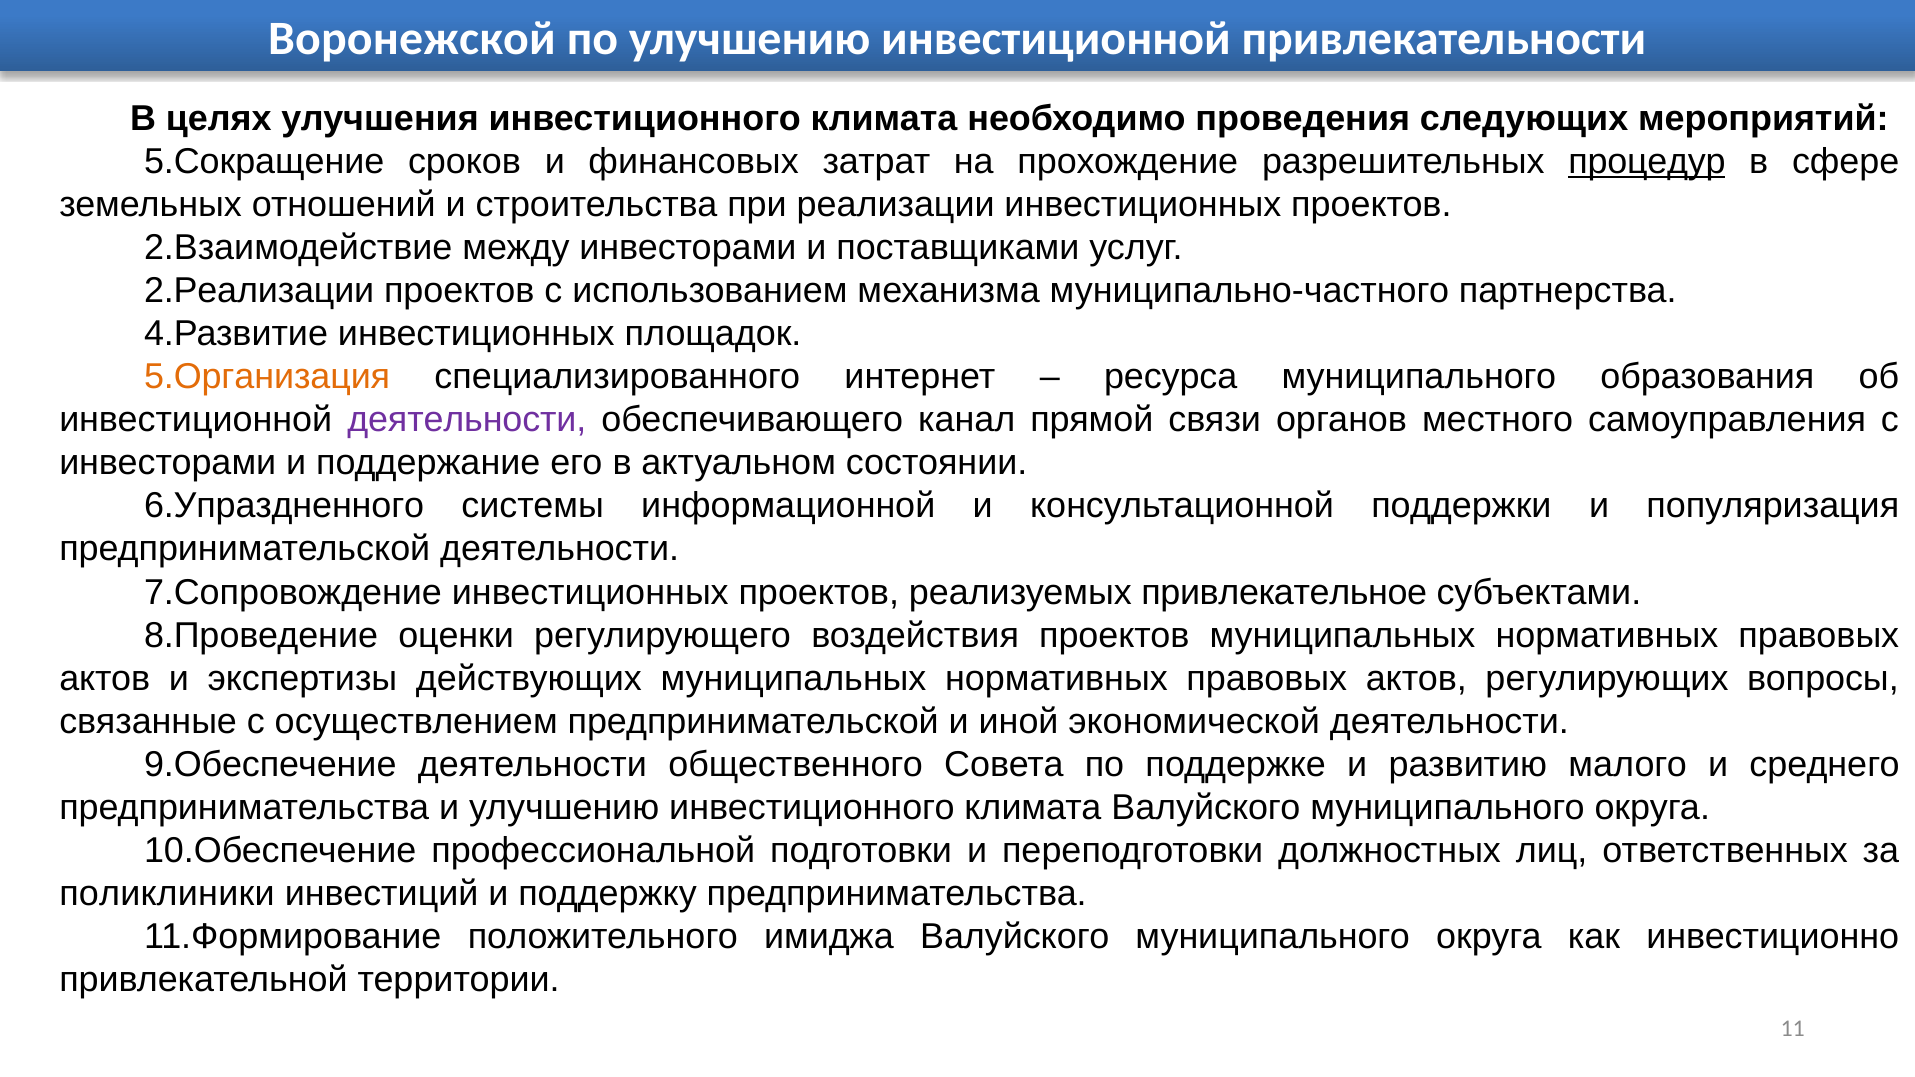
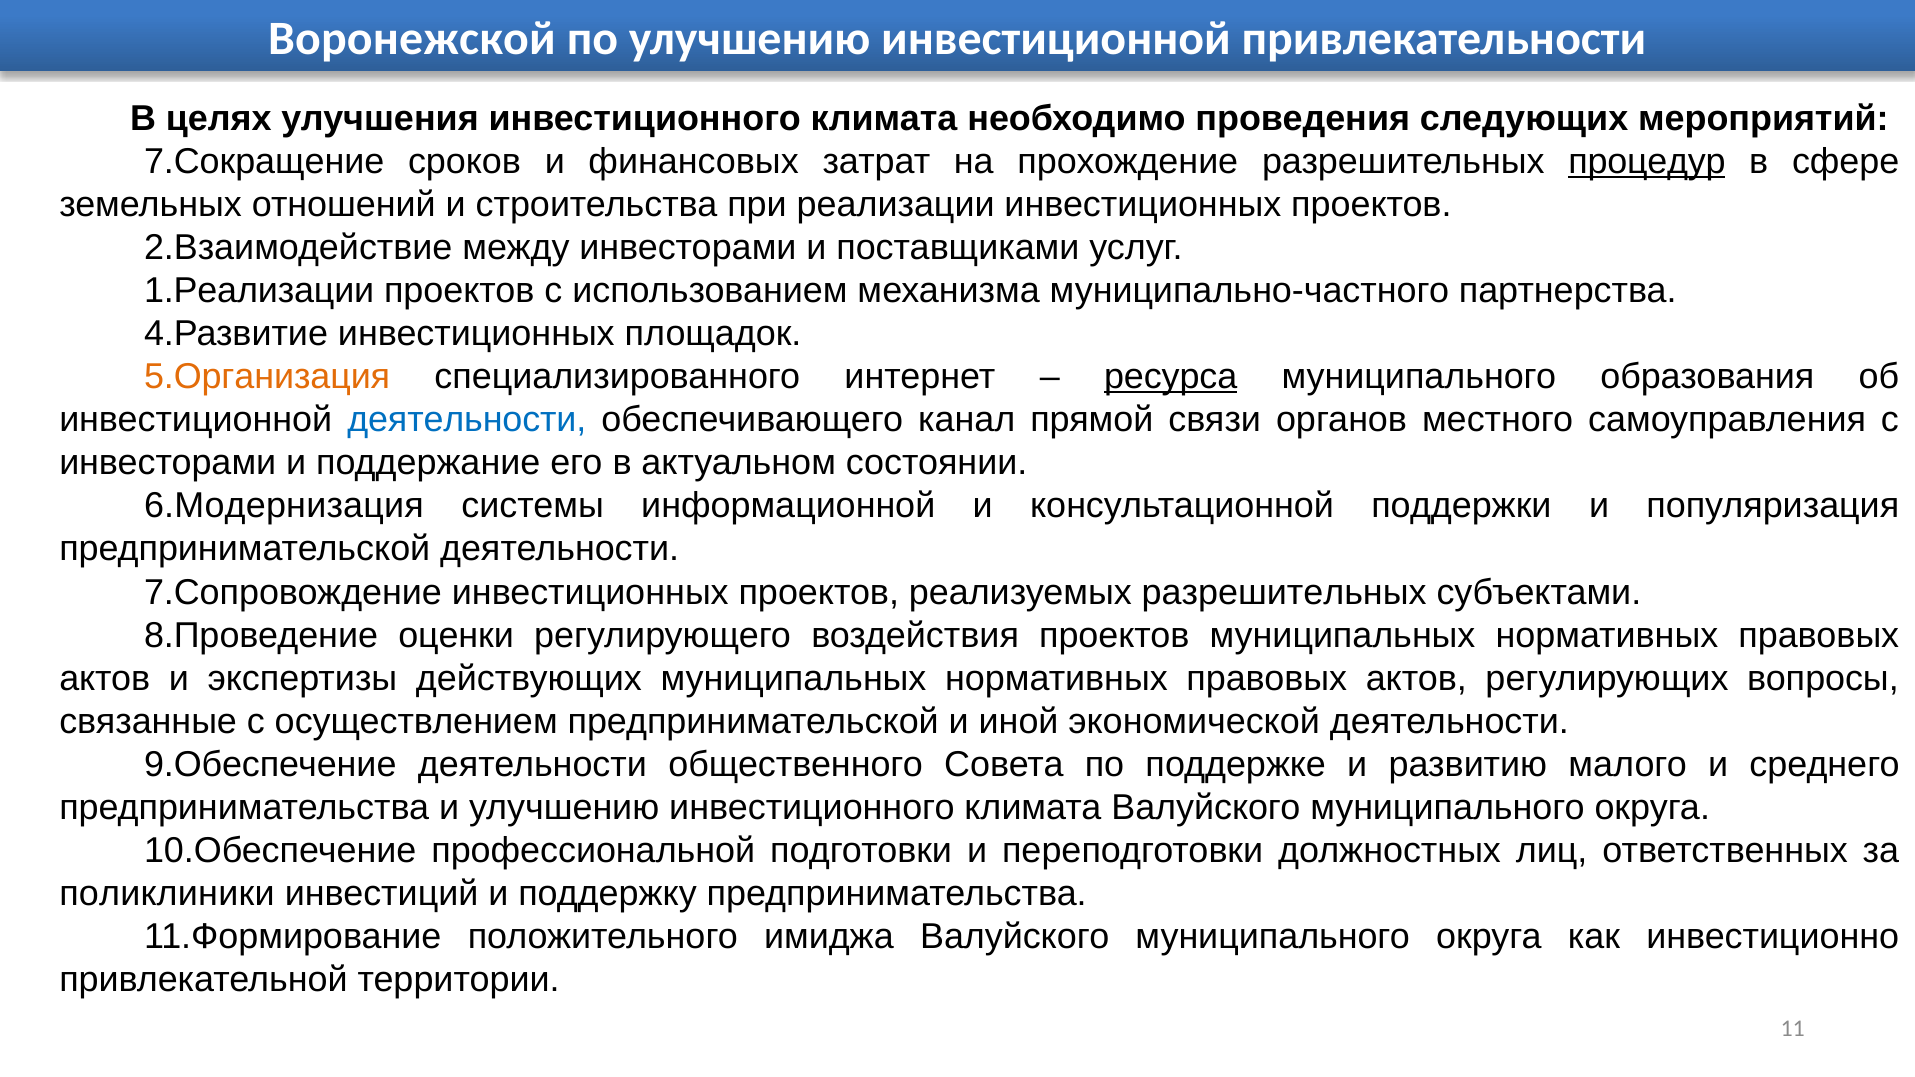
5.Сокращение: 5.Сокращение -> 7.Сокращение (264, 161)
2.Реализации: 2.Реализации -> 1.Реализации (259, 291)
ресурса underline: none -> present (1171, 377)
деятельности colour: purple -> blue (467, 420)
6.Упраздненного: 6.Упраздненного -> 6.Модернизация (284, 506)
реализуемых привлекательное: привлекательное -> разрешительных (1284, 592)
